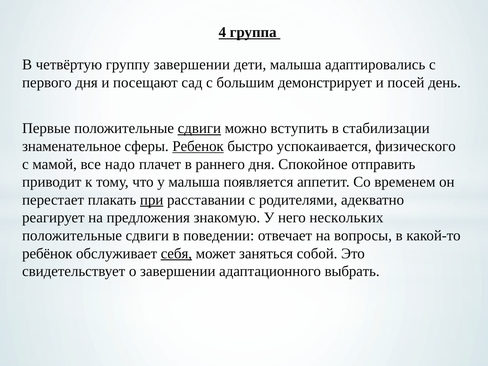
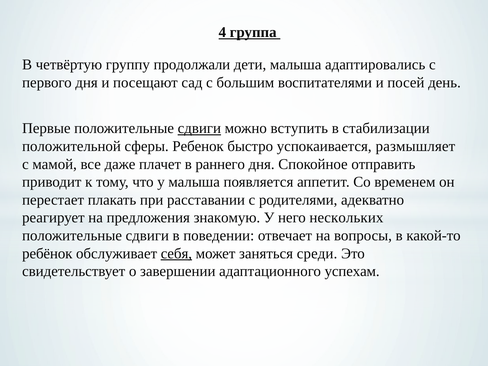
группу завершении: завершении -> продолжали (192, 65)
демонстрирует: демонстрирует -> воспитателями (325, 83)
знаменательное: знаменательное -> положительной (72, 146)
Ребенок underline: present -> none (198, 146)
физического: физического -> размышляет (415, 146)
надо: надо -> даже (120, 164)
при underline: present -> none (152, 200)
собой: собой -> среди (317, 253)
выбрать: выбрать -> успехам (352, 271)
